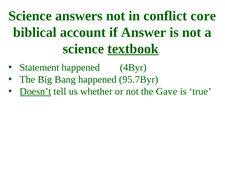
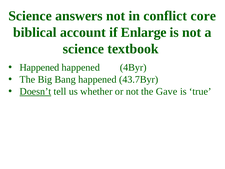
Answer: Answer -> Enlarge (144, 32)
textbook underline: present -> none (133, 49)
Statement: Statement -> Happened (39, 67)
95.7Byr: 95.7Byr -> 43.7Byr (139, 79)
